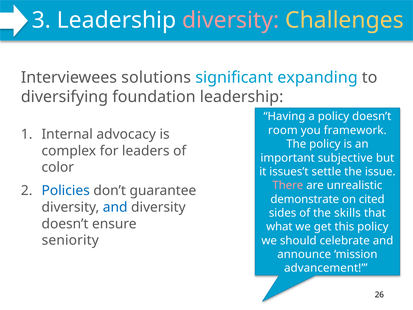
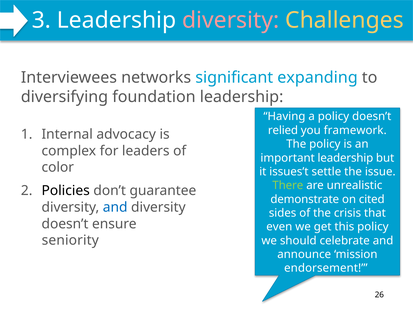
solutions: solutions -> networks (156, 77)
room: room -> relied (283, 130)
important subjective: subjective -> leadership (345, 158)
There colour: pink -> light green (288, 185)
Policies colour: blue -> black (66, 191)
skills: skills -> crisis (348, 213)
what: what -> even (279, 227)
advancement: advancement -> endorsement (326, 268)
